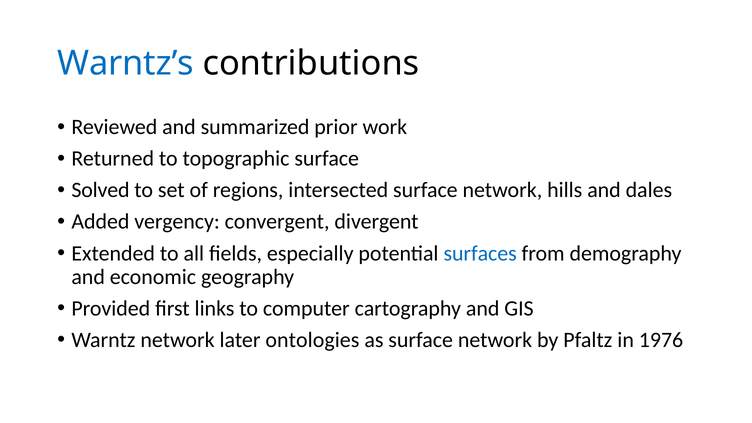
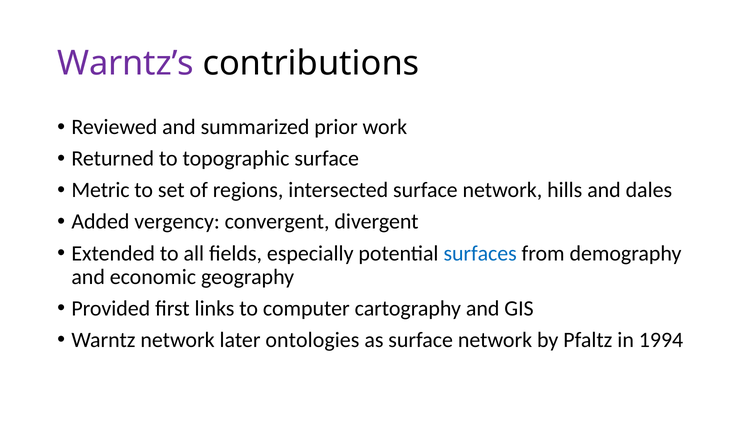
Warntz’s colour: blue -> purple (126, 63)
Solved: Solved -> Metric (101, 190)
1976: 1976 -> 1994 (661, 340)
